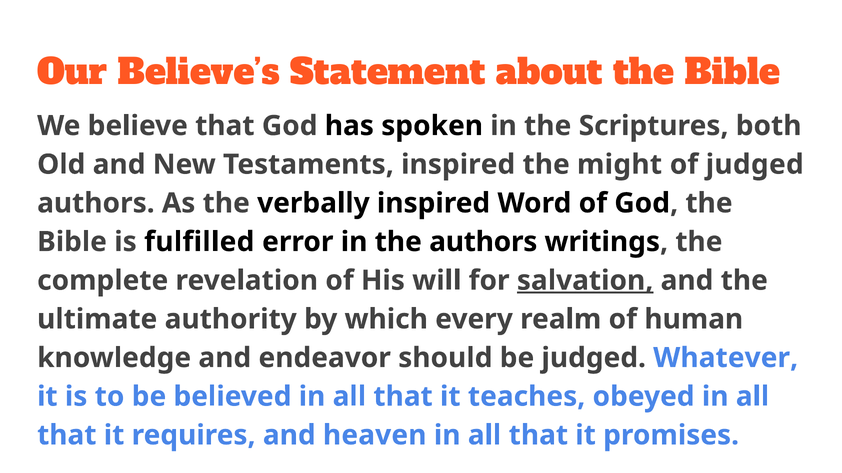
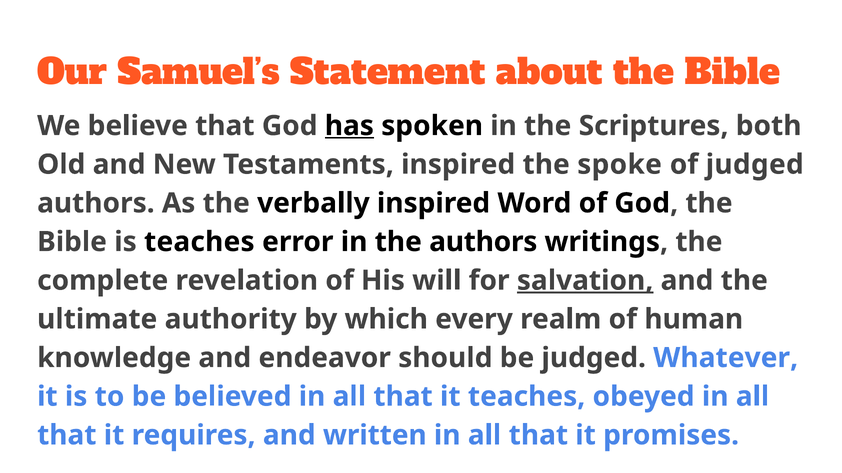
Believe’s: Believe’s -> Samuel’s (199, 73)
has underline: none -> present (349, 126)
might: might -> spoke (620, 165)
is fulfilled: fulfilled -> teaches (199, 242)
heaven: heaven -> written (375, 436)
